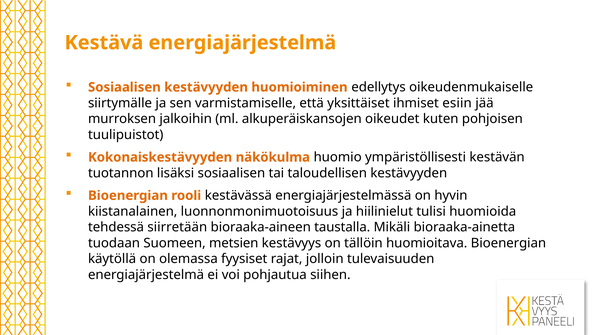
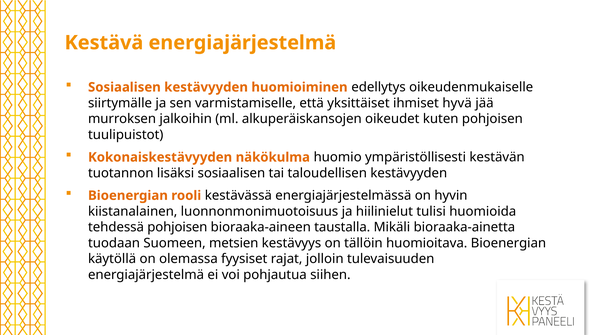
esiin: esiin -> hyvä (457, 103)
tehdessä siirretään: siirretään -> pohjoisen (177, 227)
